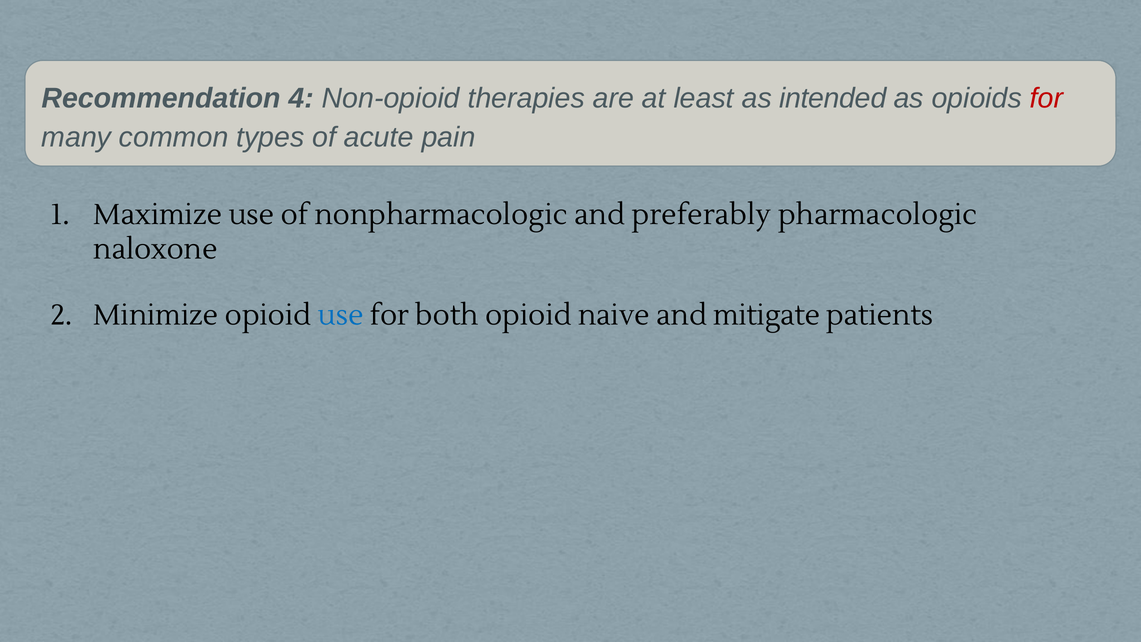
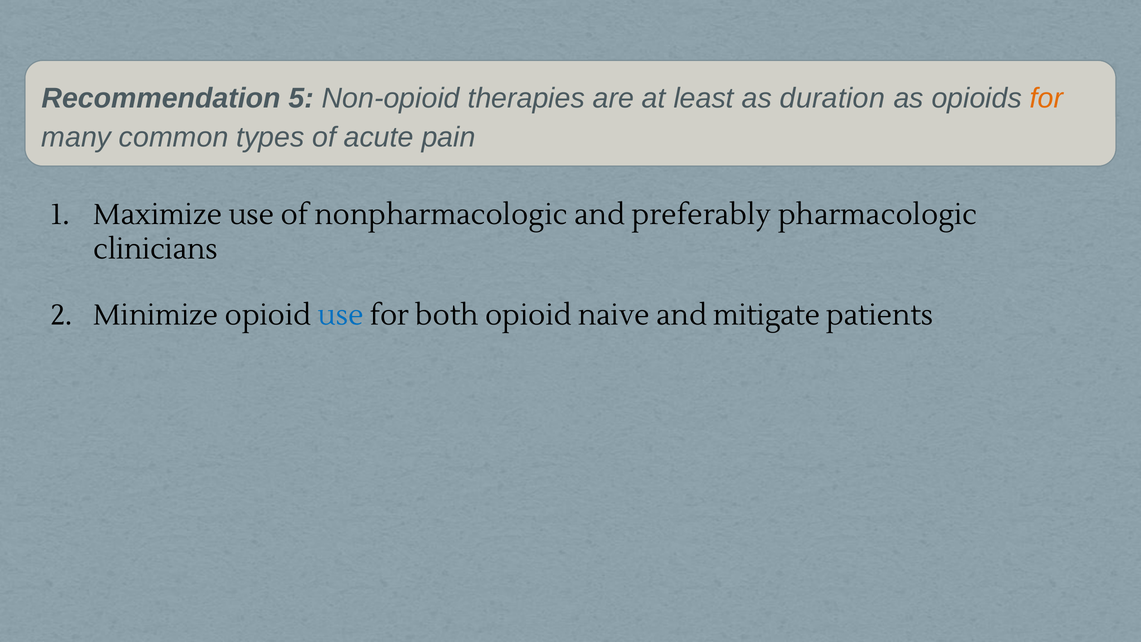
4: 4 -> 5 (301, 98)
intended: intended -> duration (832, 98)
for colour: red -> orange (1047, 98)
naloxone: naloxone -> clinicians (156, 249)
